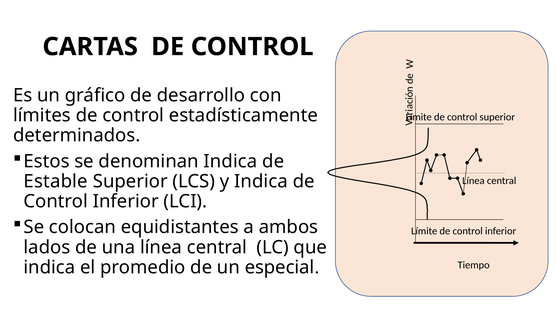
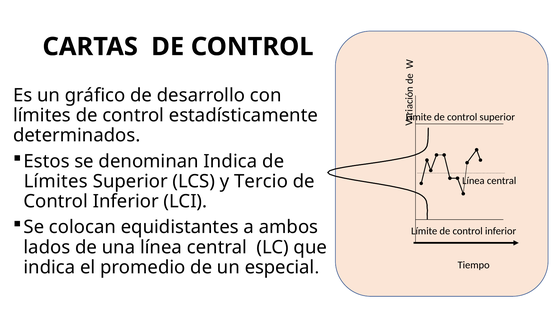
Estable: Estable -> Límites (56, 181)
y Indica: Indica -> Tercio (261, 181)
